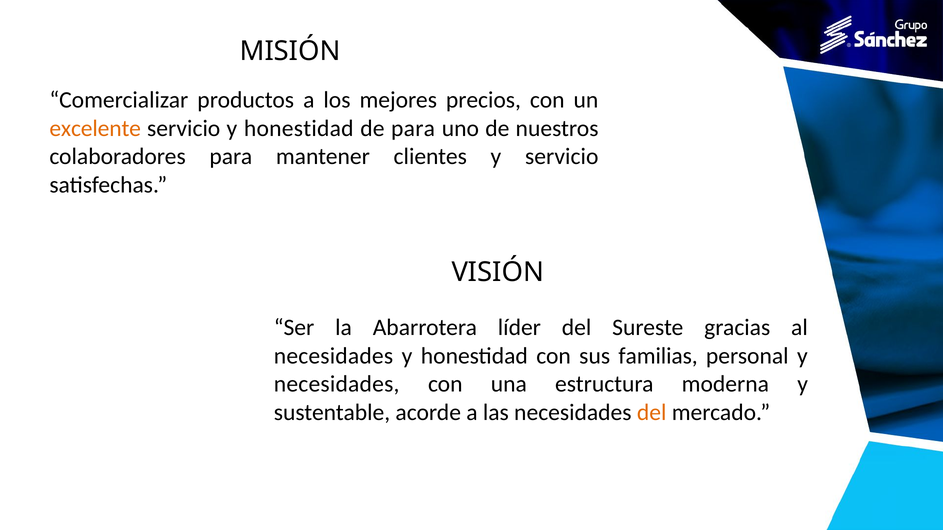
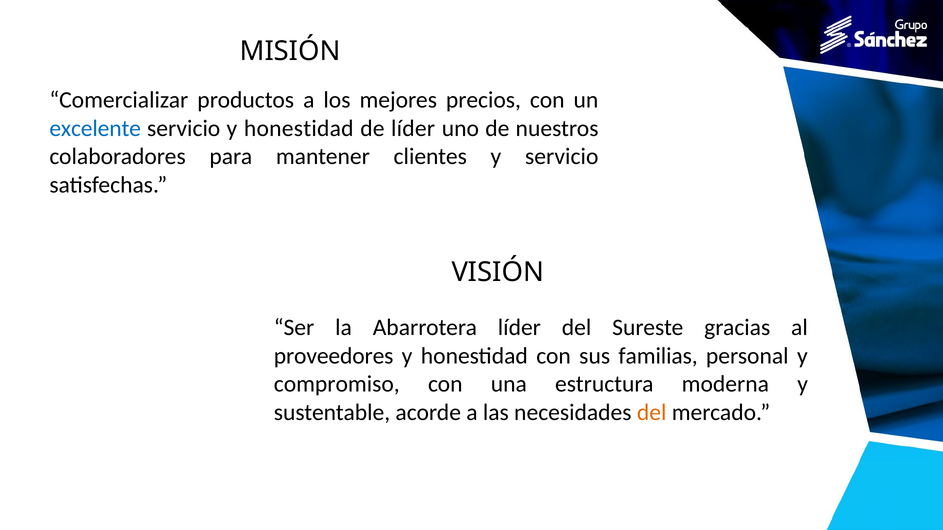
excelente colour: orange -> blue (95, 129)
de para: para -> líder (413, 129)
necesidades: necesidades -> proveedores (334, 356)
necesidades: necesidades -> compromiso (337, 385)
